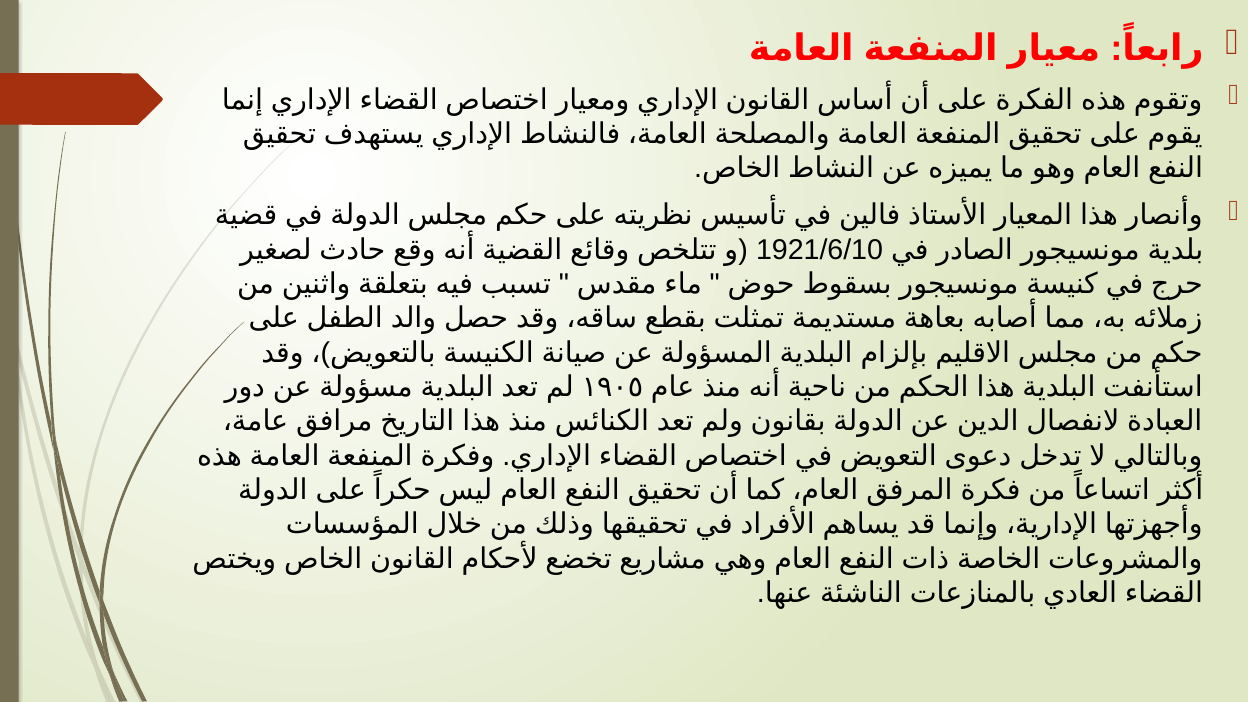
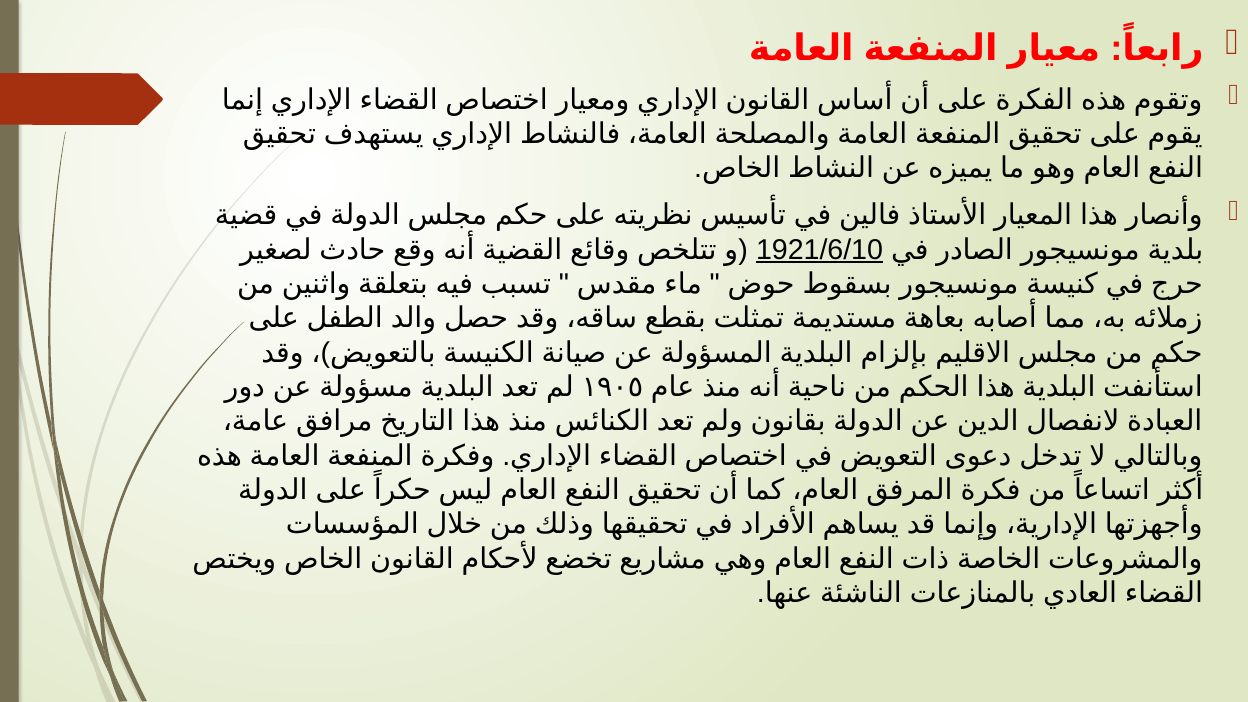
1921/6/10 underline: none -> present (820, 250)
